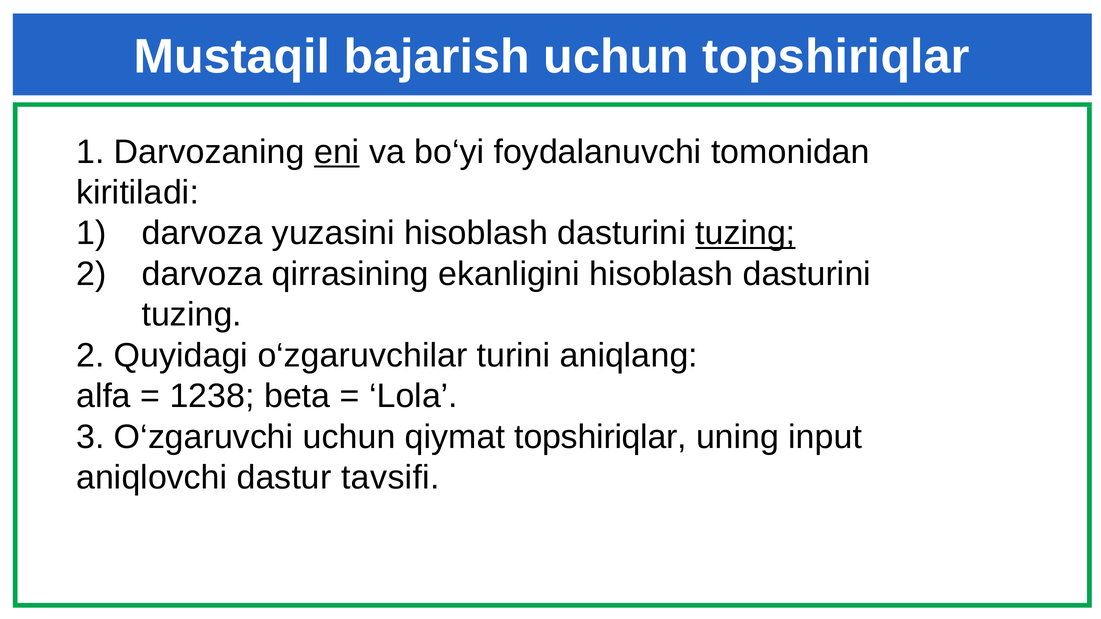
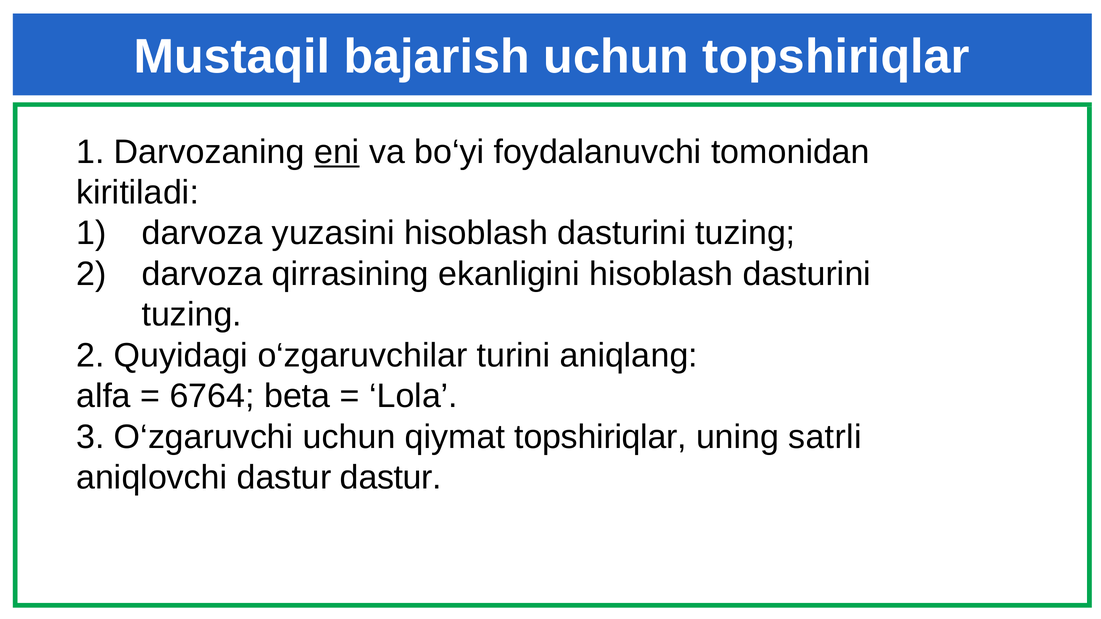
tuzing underline: present -> none (745, 234)
1238: 1238 -> 6764 (212, 397)
input: input -> satrli (825, 437)
dastur tavsifi: tavsifi -> dastur (391, 478)
